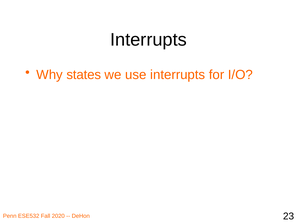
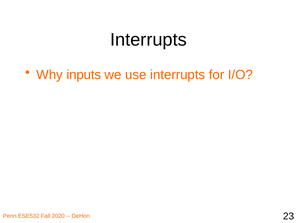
states: states -> inputs (84, 75)
